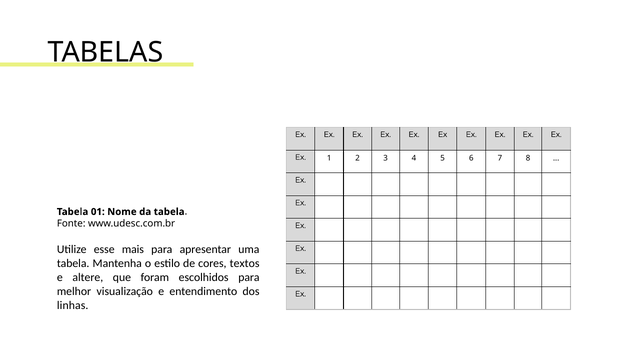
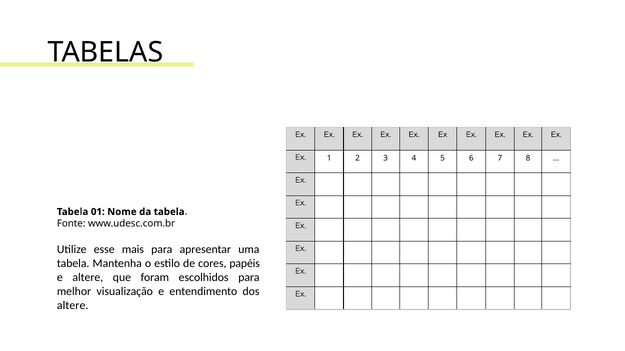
textos: textos -> papéis (245, 264)
linhas: linhas -> altere (73, 306)
